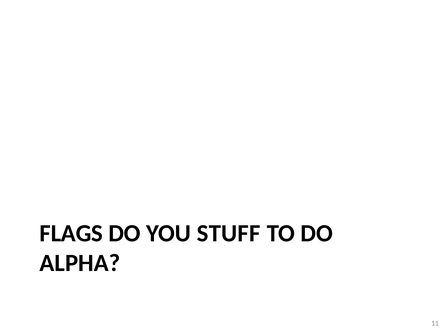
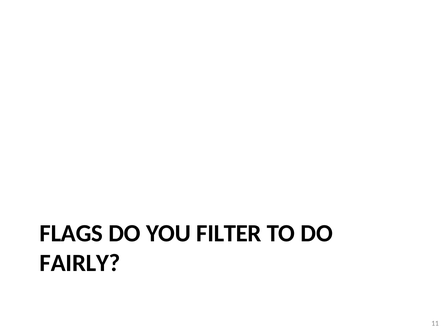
STUFF: STUFF -> FILTER (229, 233)
ALPHA: ALPHA -> FAIRLY (80, 263)
